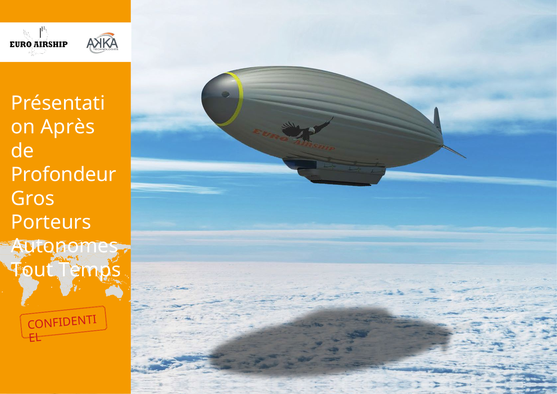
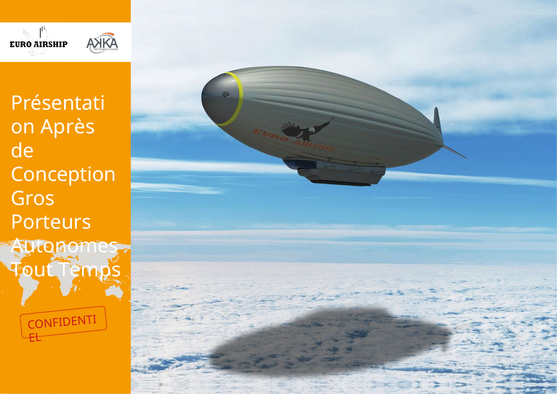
Profondeur: Profondeur -> Conception (64, 175)
